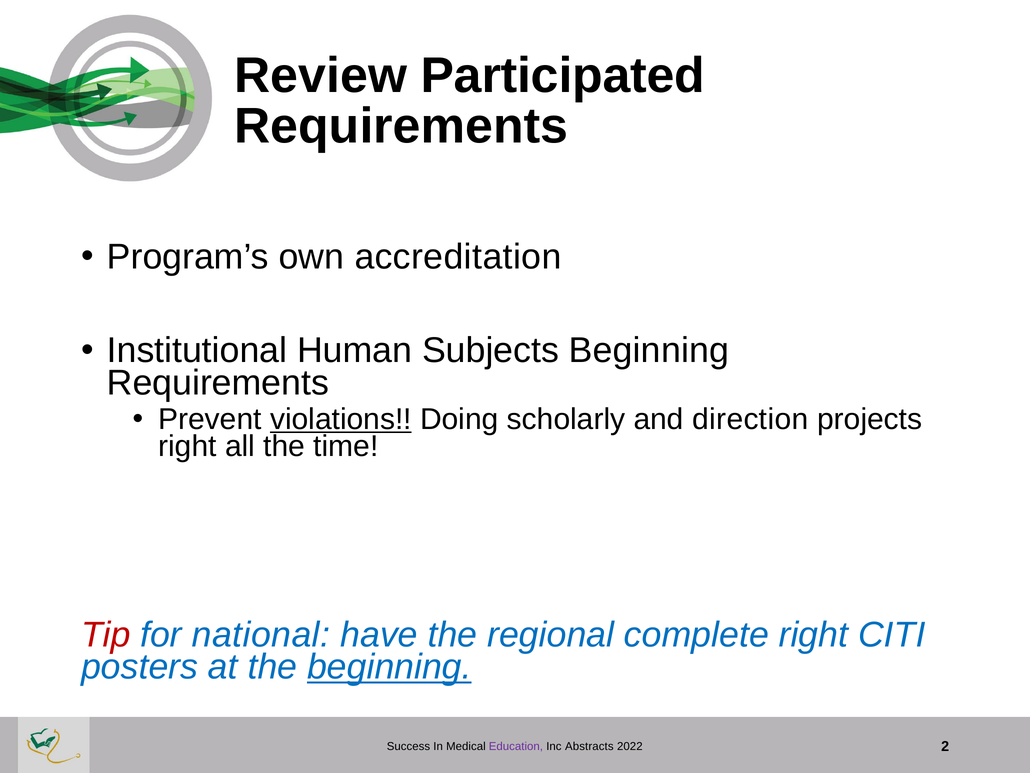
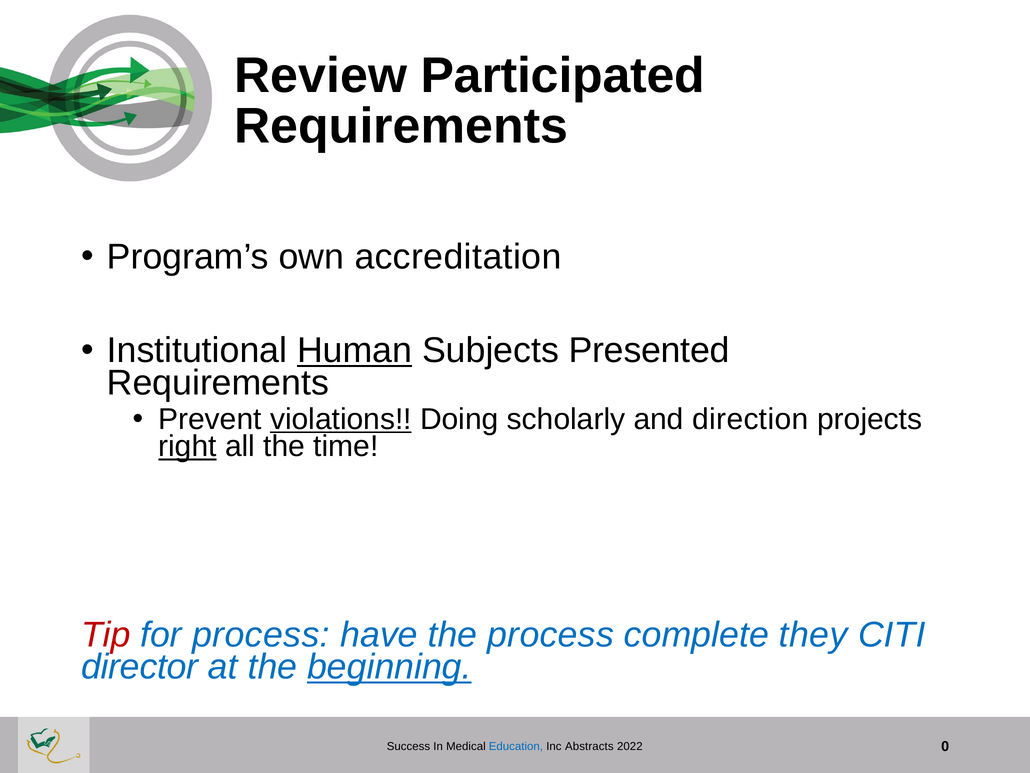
Human underline: none -> present (355, 350)
Subjects Beginning: Beginning -> Presented (649, 350)
right underline: none -> present (187, 446)
for national: national -> process (261, 634)
the regional: regional -> process (551, 634)
complete right: right -> they (813, 634)
posters: posters -> director (140, 667)
Education colour: purple -> blue (516, 746)
2: 2 -> 0 (945, 746)
